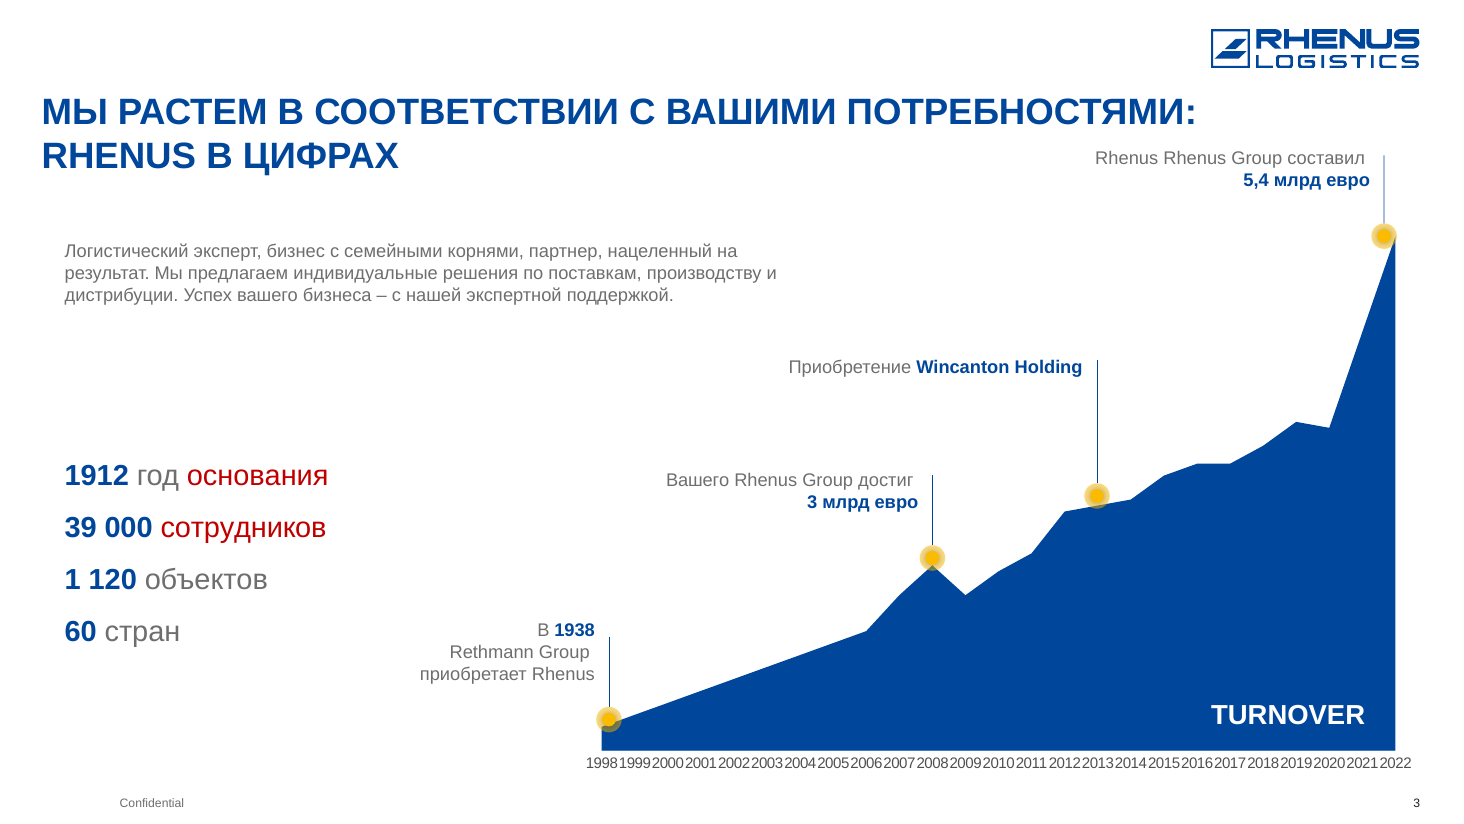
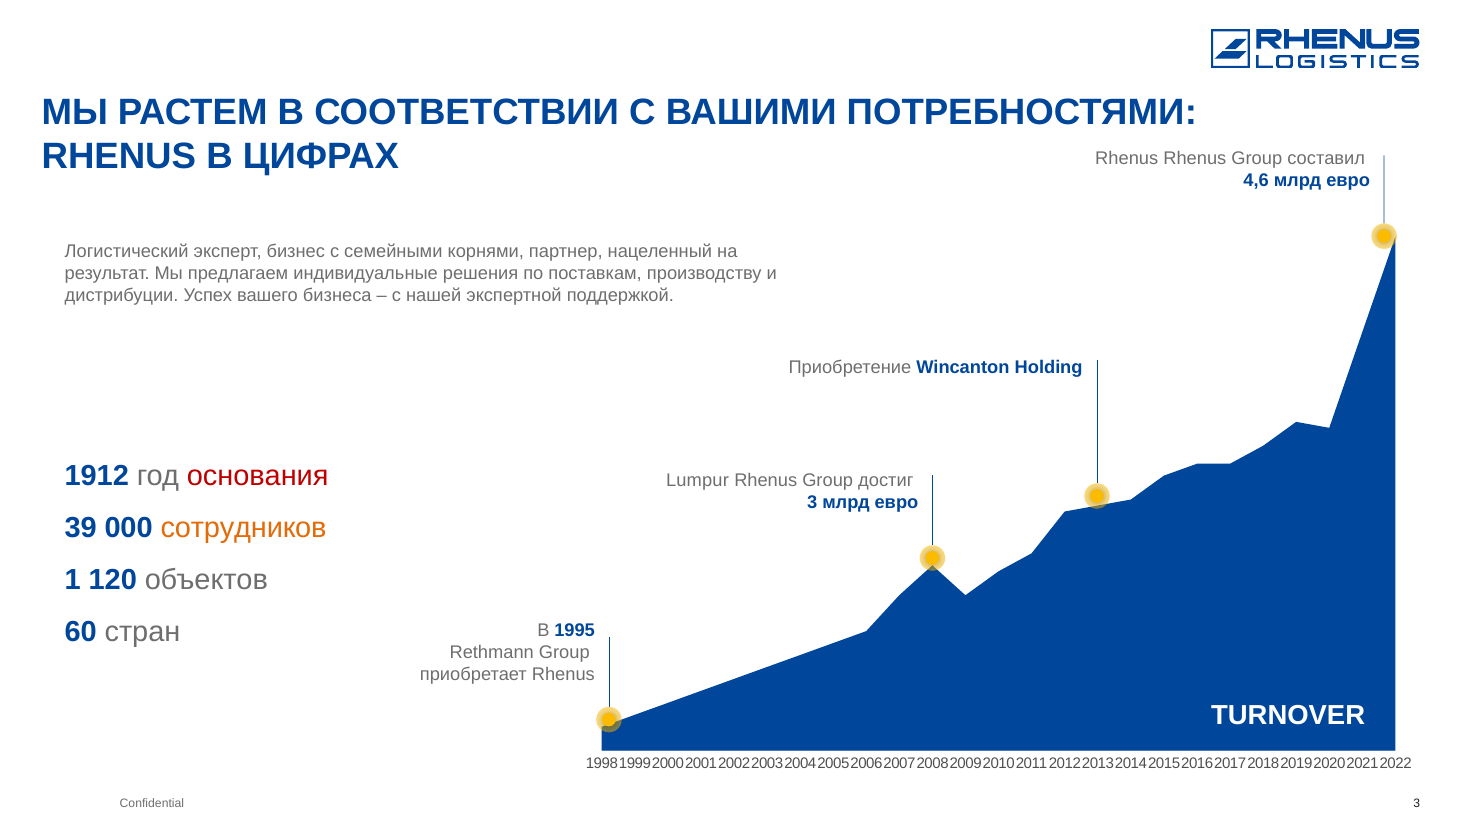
5,4: 5,4 -> 4,6 (1256, 181)
Вашего: Вашего -> Lumpur (697, 480)
сотрудников colour: red -> orange (244, 528)
1938: 1938 -> 1995 (575, 630)
